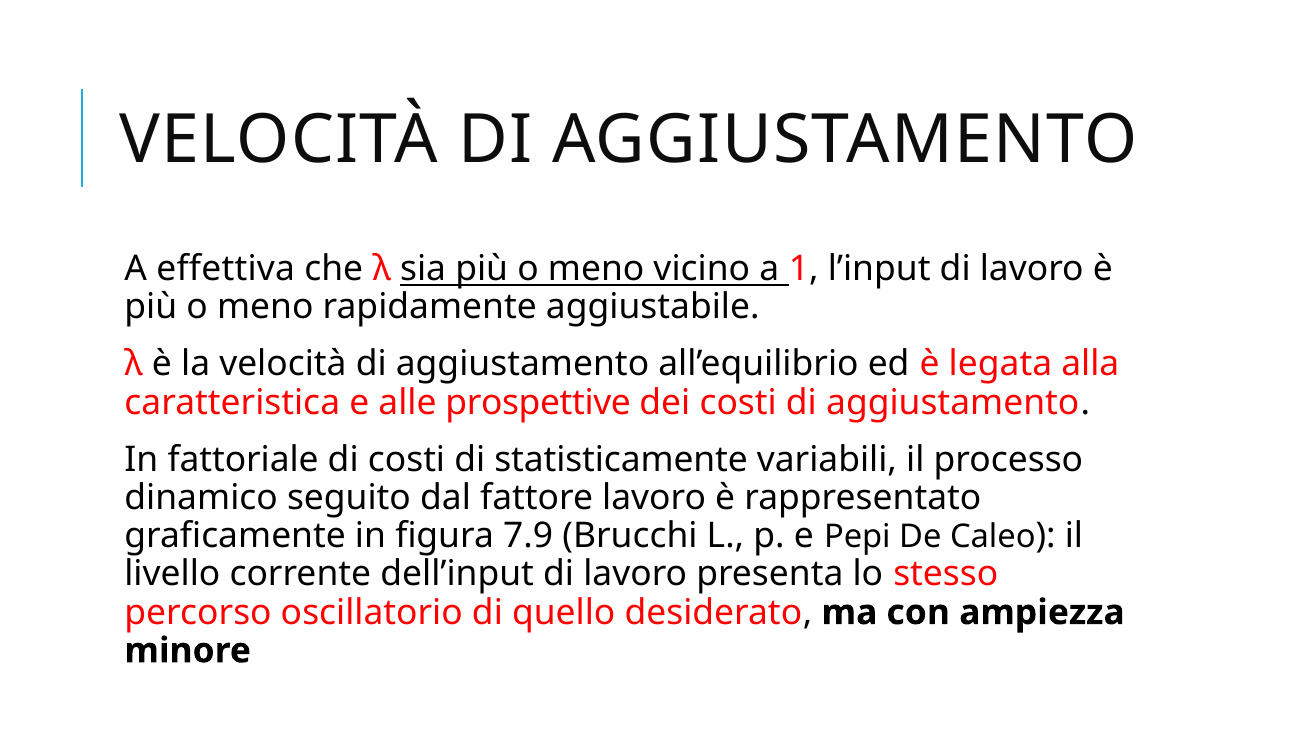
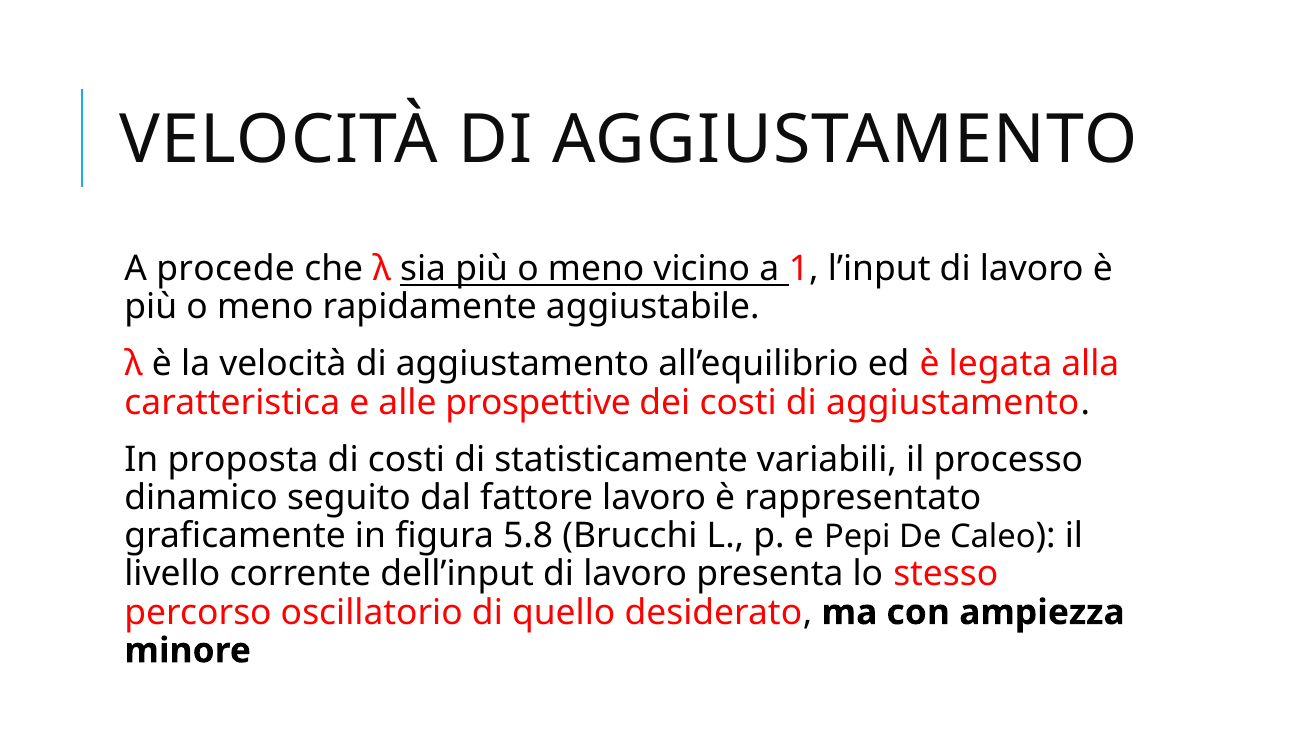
effettiva: effettiva -> procede (226, 269)
fattoriale: fattoriale -> proposta (243, 460)
7.9: 7.9 -> 5.8 (528, 536)
